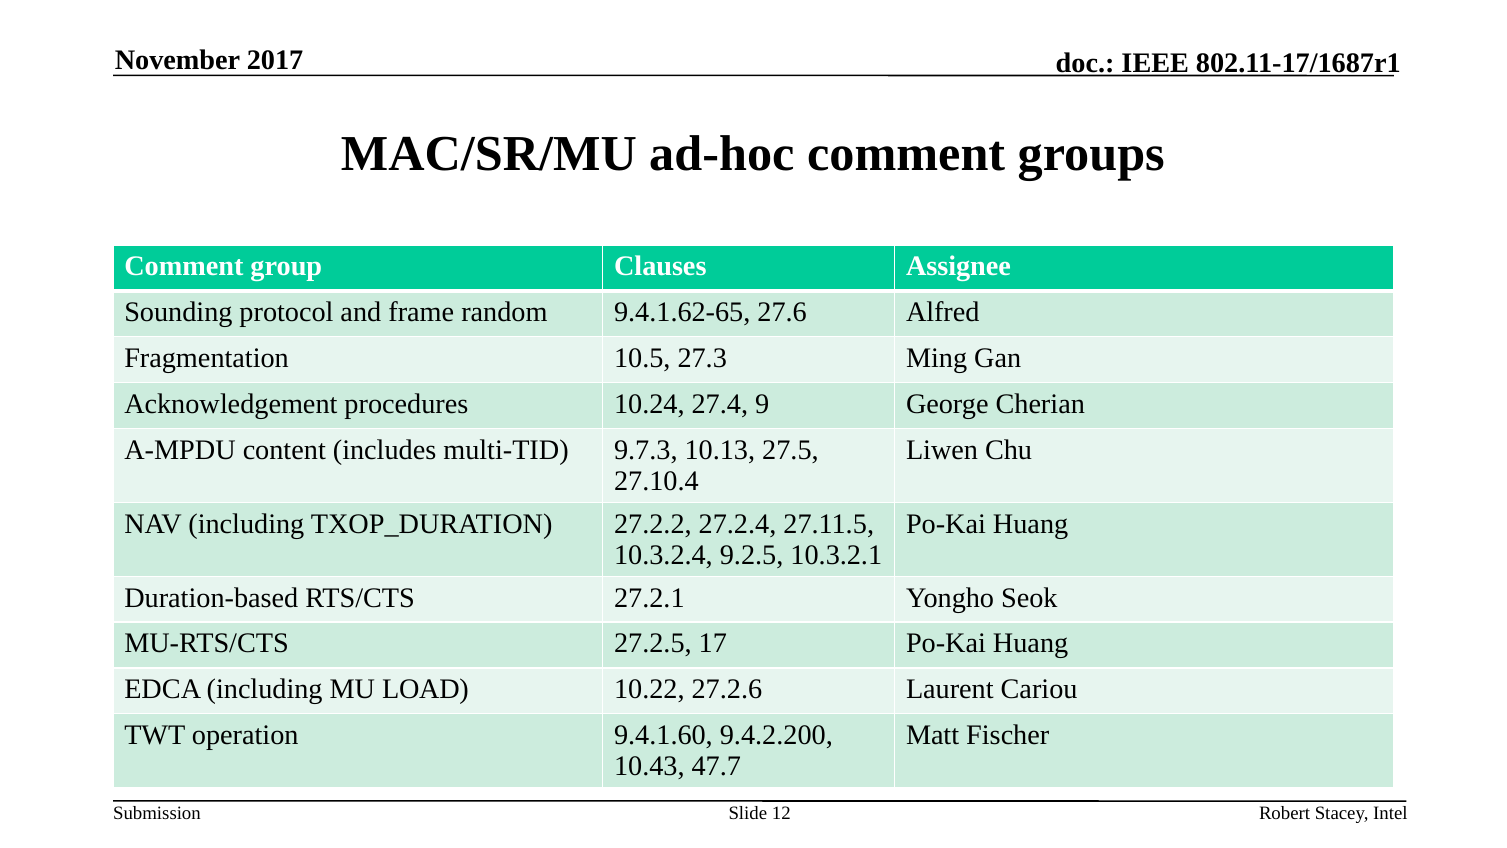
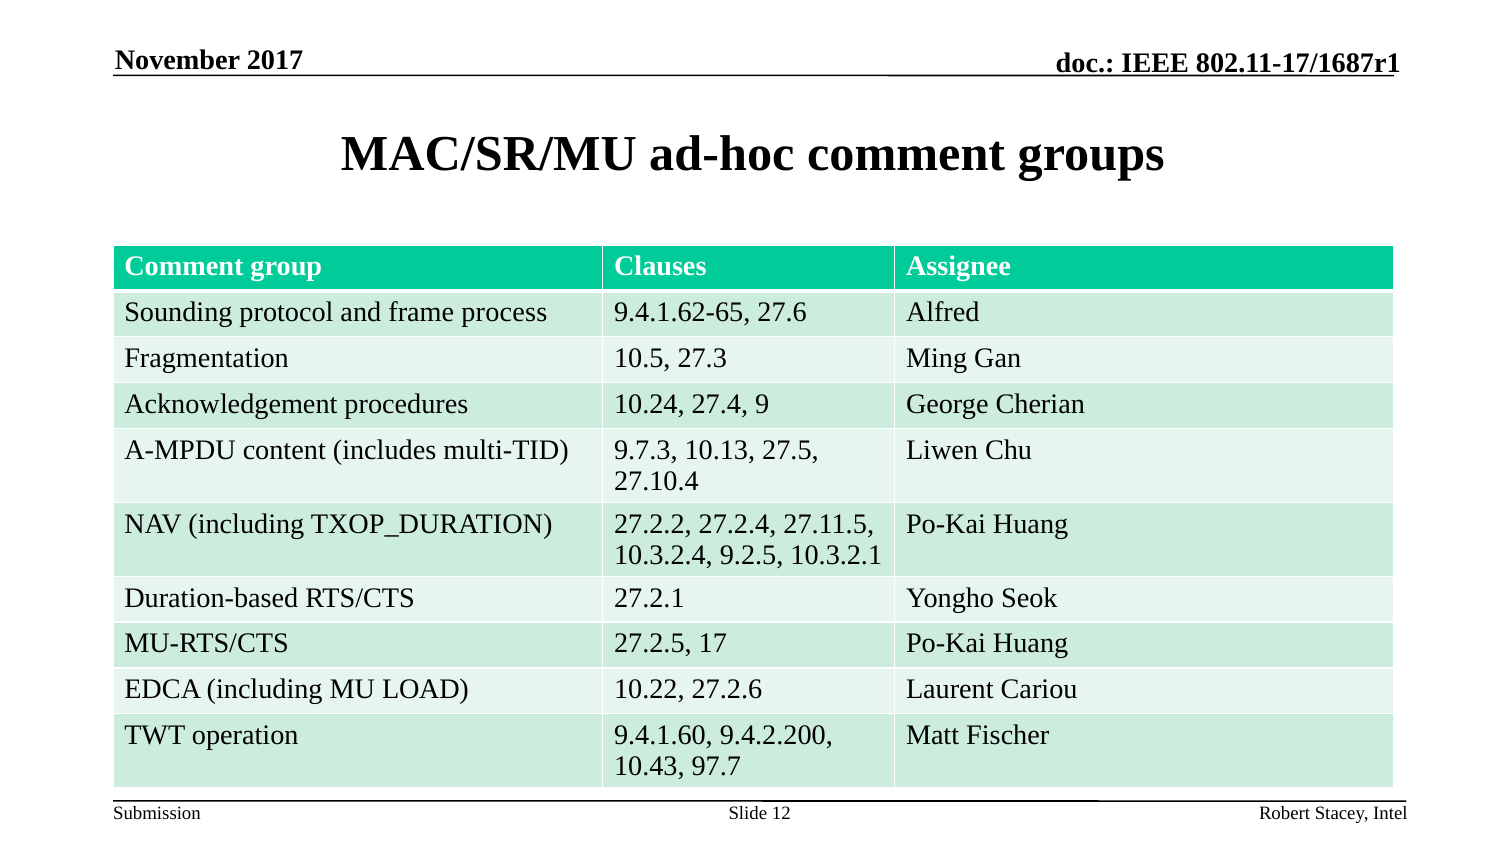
random: random -> process (504, 312)
47.7: 47.7 -> 97.7 (716, 766)
